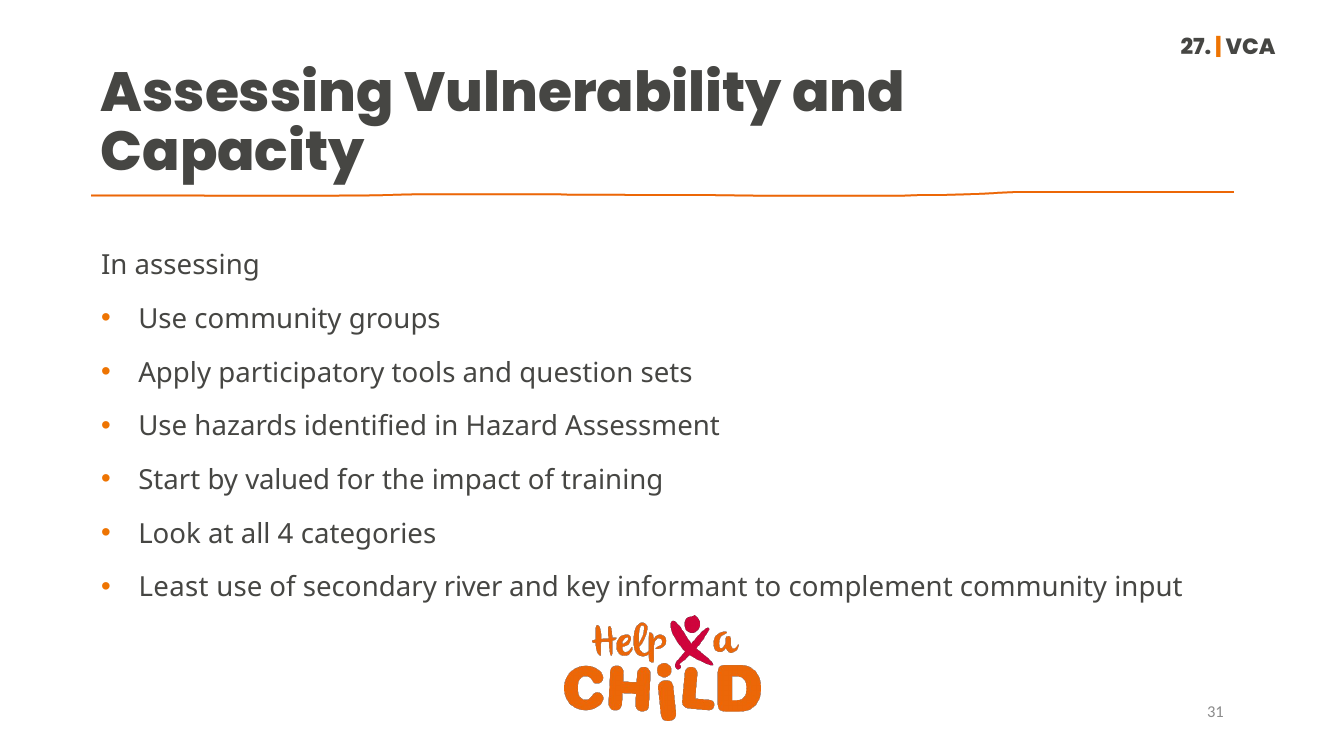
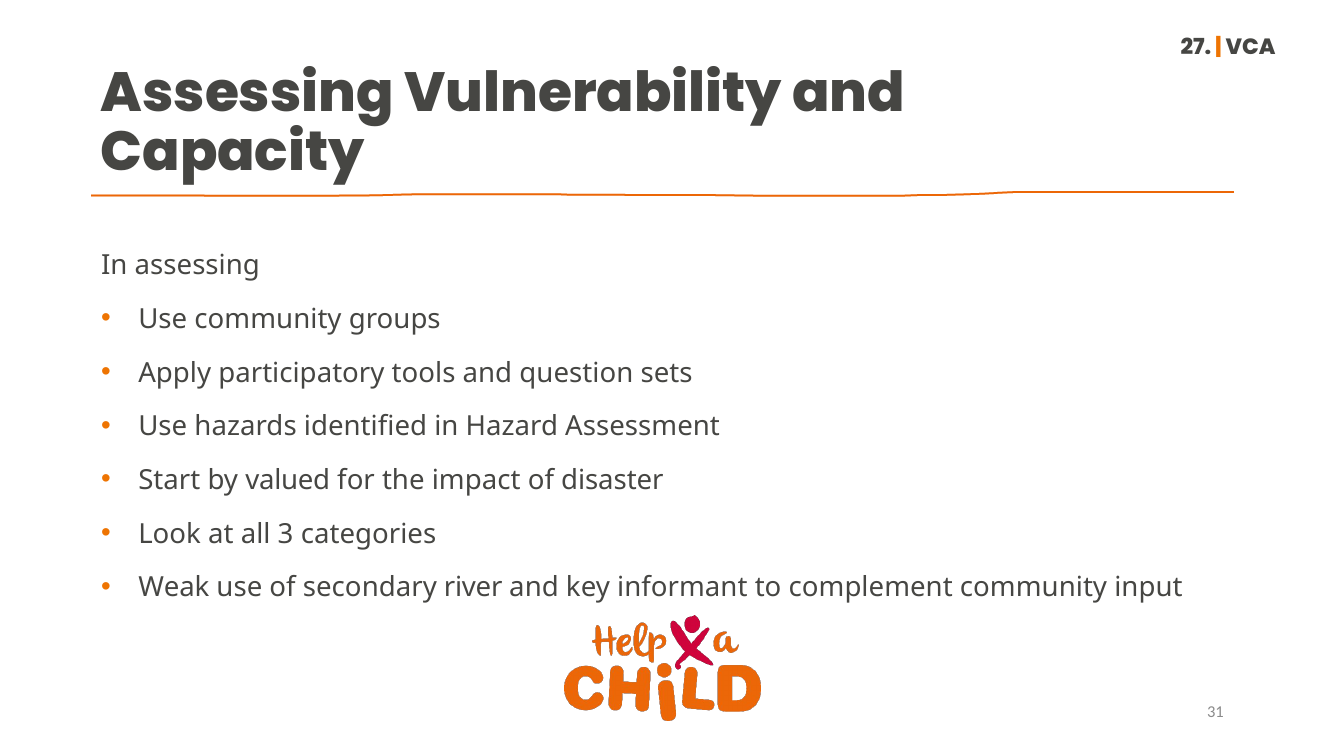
training: training -> disaster (612, 480)
4: 4 -> 3 (286, 533)
Least: Least -> Weak (174, 587)
